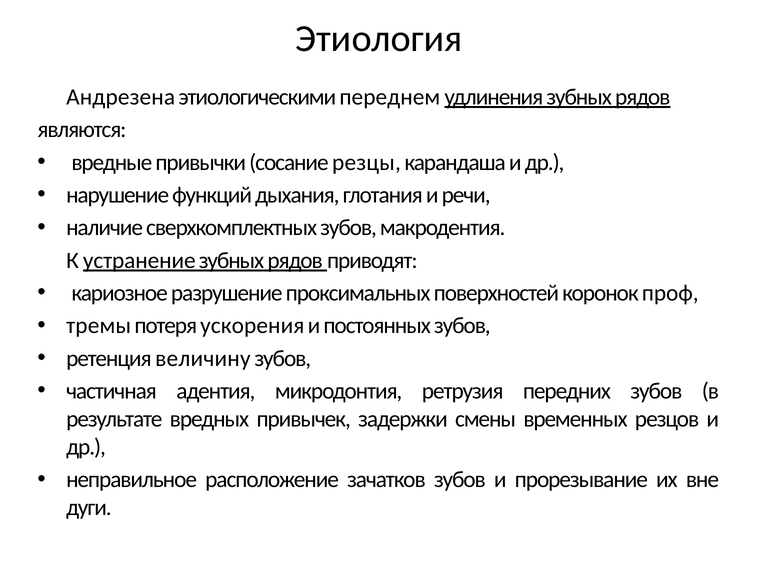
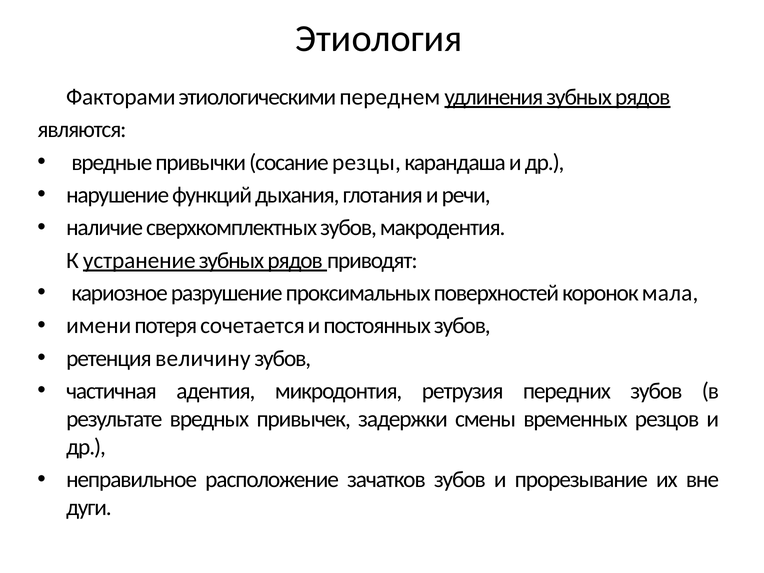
Андрезена: Андрезена -> Факторами (121, 97)
проф: проф -> мала (670, 293)
тремы: тремы -> имени (99, 326)
ускорения: ускорения -> сочетается (252, 326)
